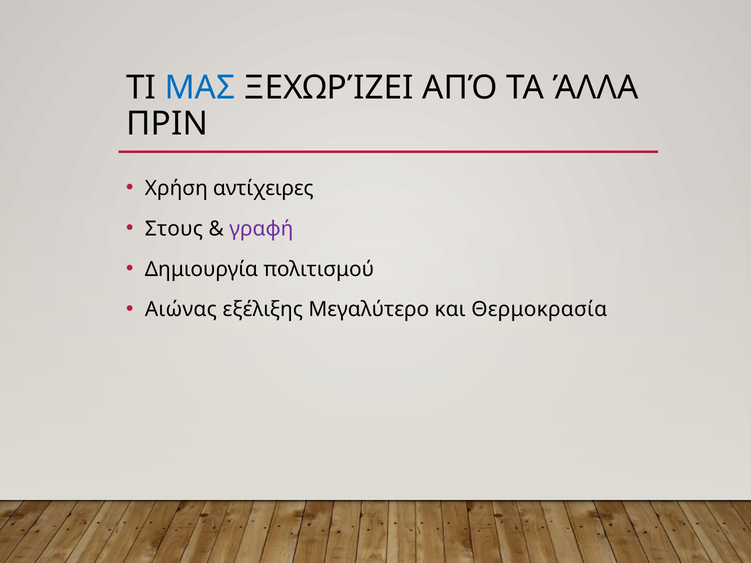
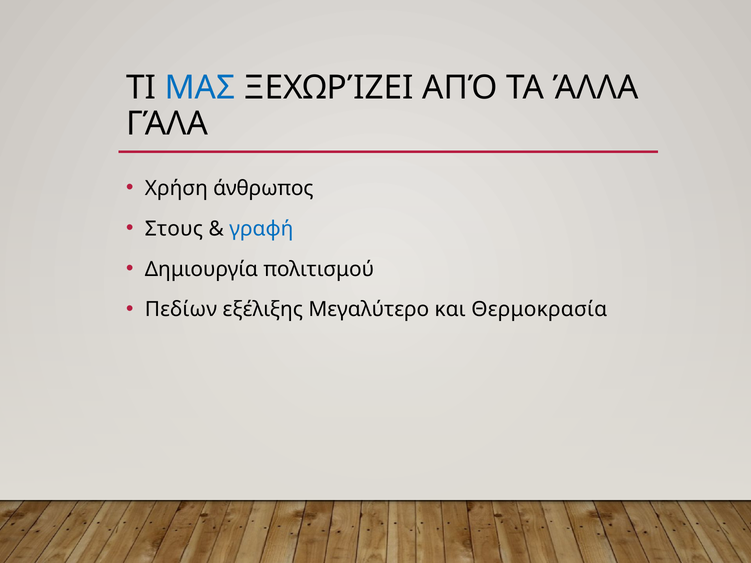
ΠΡΙΝ: ΠΡΙΝ -> ΓΆΛΑ (167, 124)
αντίχειρες: αντίχειρες -> άνθρωπος (263, 188)
γραφή colour: purple -> blue (261, 229)
Αιώνας: Αιώνας -> Πεδίων (181, 310)
